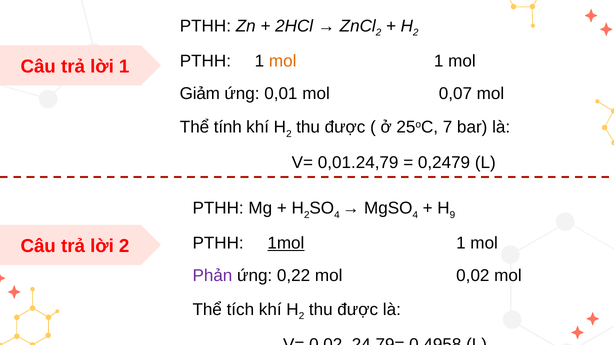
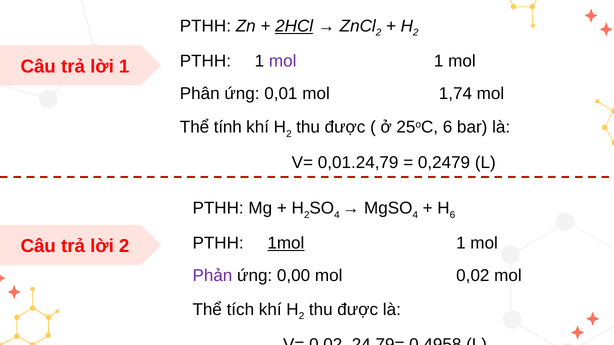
2HCl underline: none -> present (294, 26)
mol colour: orange -> purple (283, 61)
Giảm: Giảm -> Phân (200, 94)
0,07: 0,07 -> 1,74 (455, 94)
25oC 7: 7 -> 6 (448, 127)
9: 9 -> 6 (452, 215)
0,22: 0,22 -> 0,00 (294, 276)
